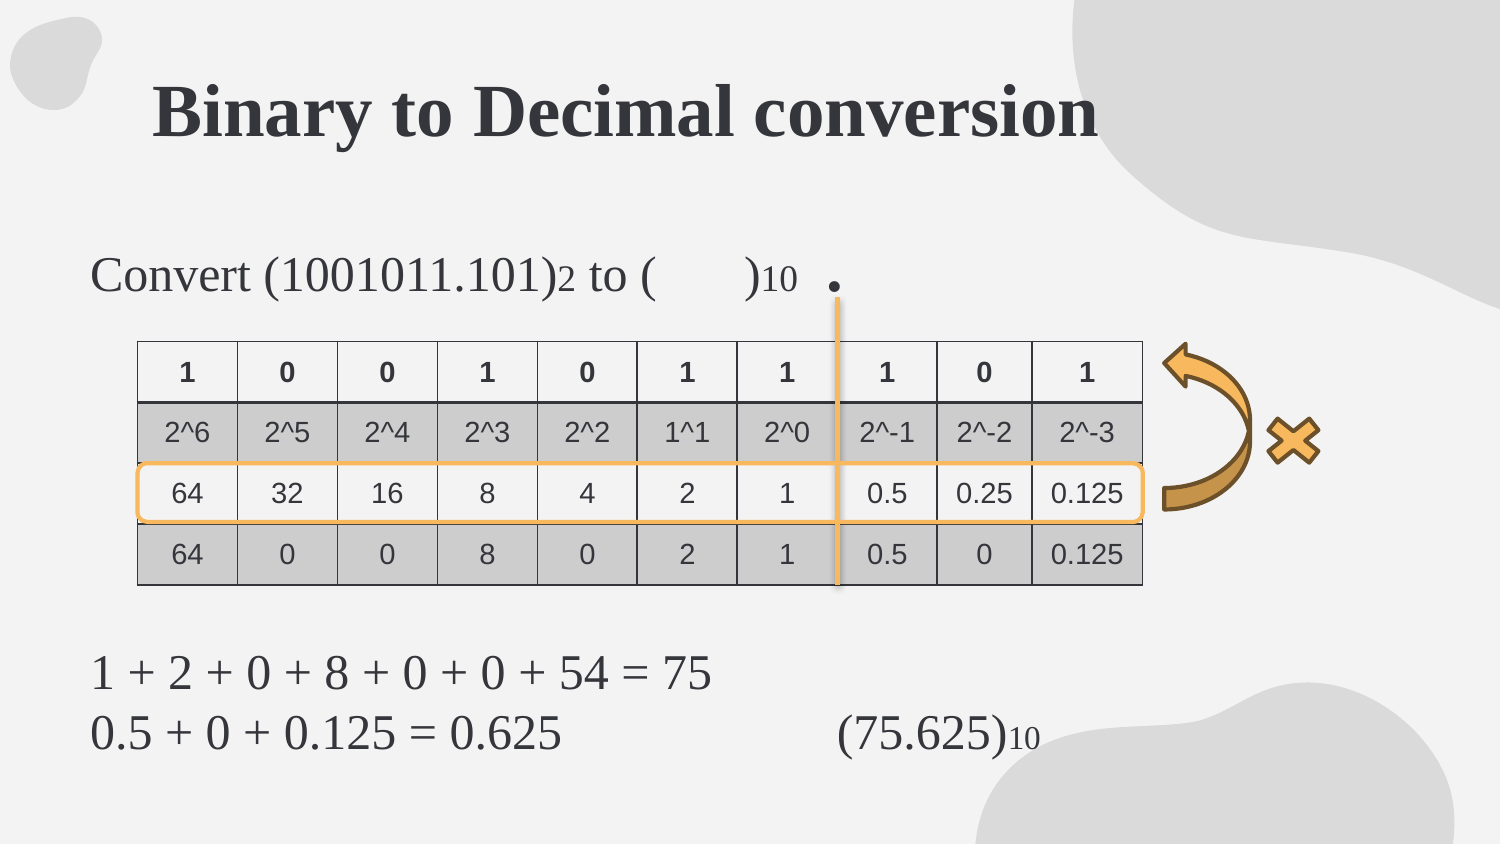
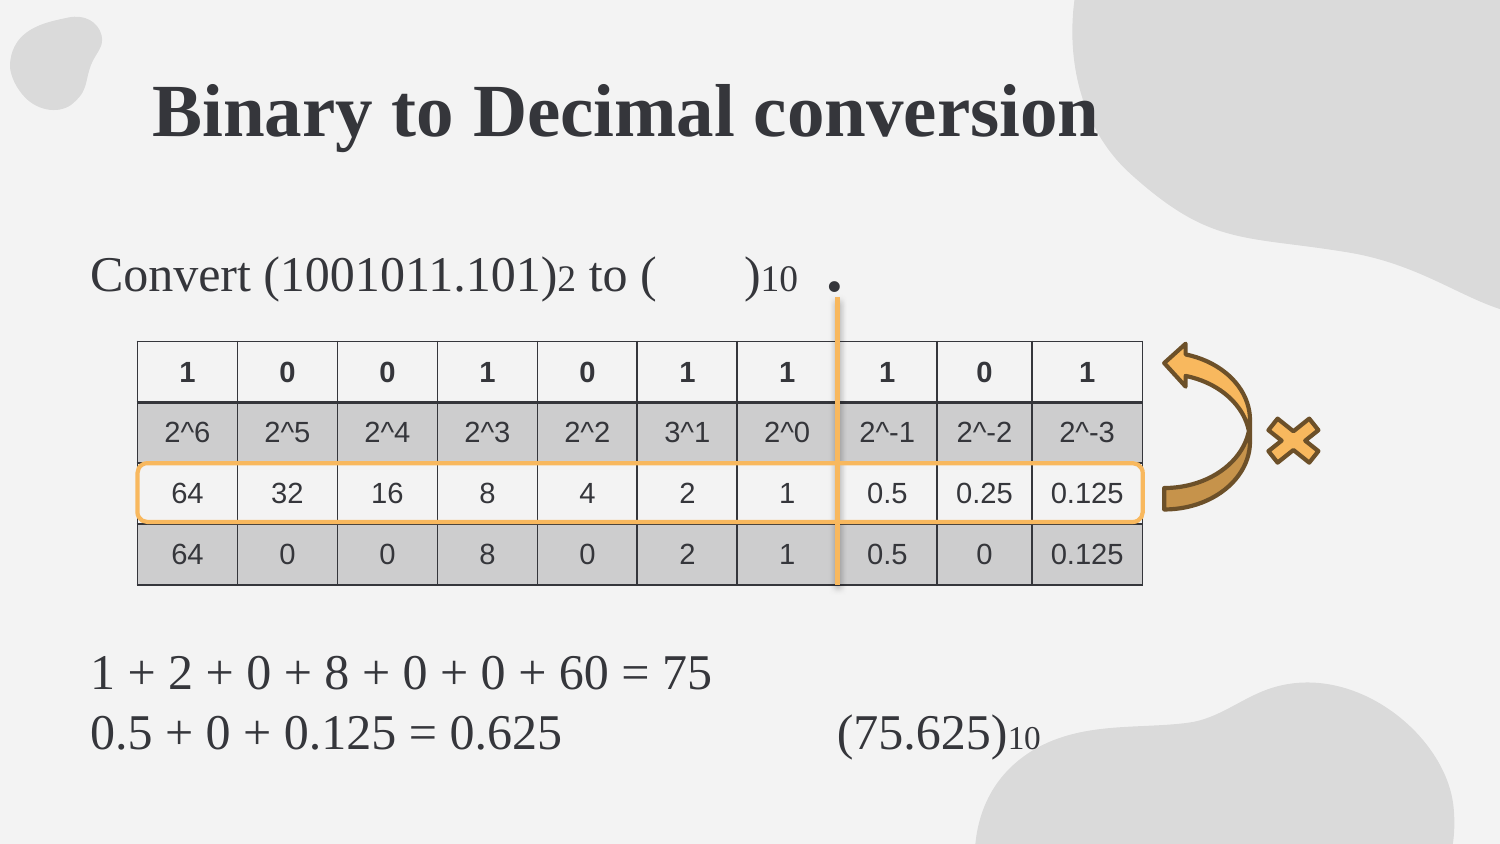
1^1: 1^1 -> 3^1 (687, 433)
54: 54 -> 60 (584, 673)
